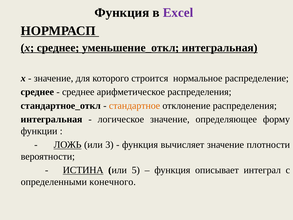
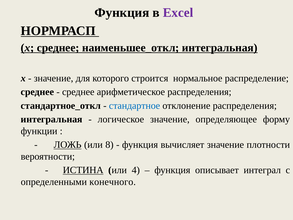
уменьшение_откл: уменьшение_откл -> наименьшее_откл (131, 48)
стандартное colour: orange -> blue (134, 105)
3: 3 -> 8 (109, 145)
5: 5 -> 4 (136, 170)
